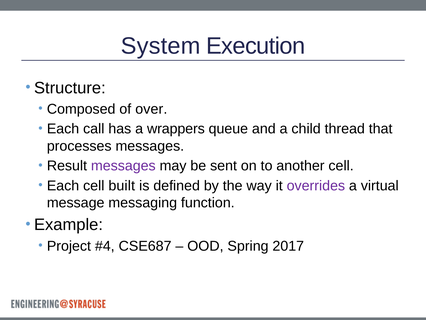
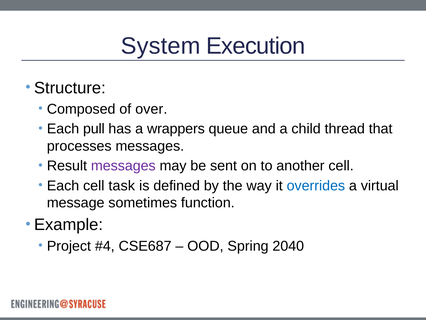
call: call -> pull (94, 129)
built: built -> task (122, 186)
overrides colour: purple -> blue (316, 186)
messaging: messaging -> sometimes (143, 203)
2017: 2017 -> 2040 (288, 246)
